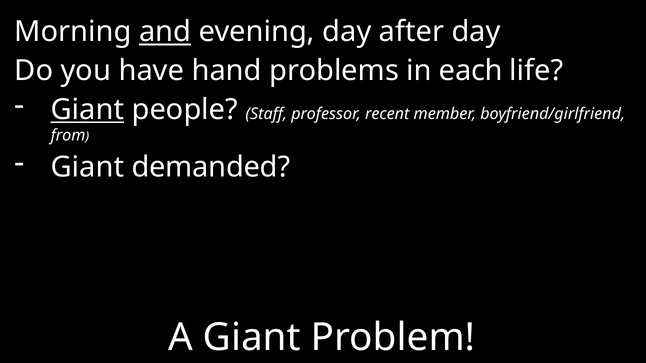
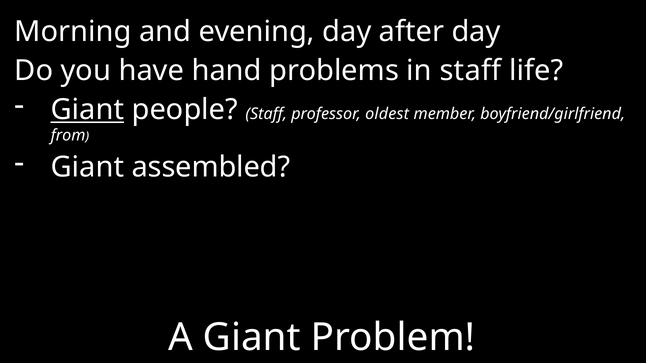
and underline: present -> none (165, 32)
in each: each -> staff (471, 71)
recent: recent -> oldest (387, 114)
demanded: demanded -> assembled (211, 167)
